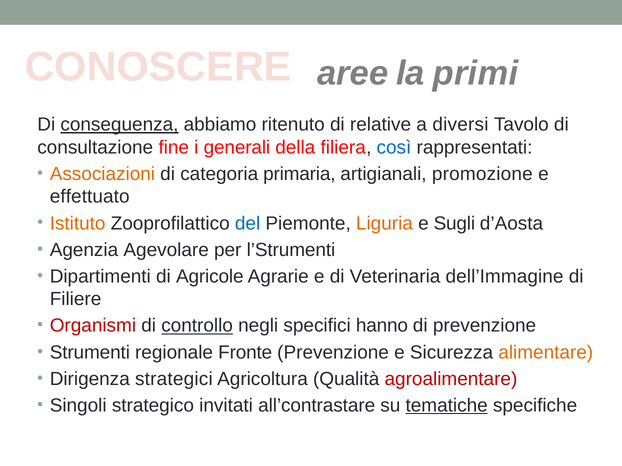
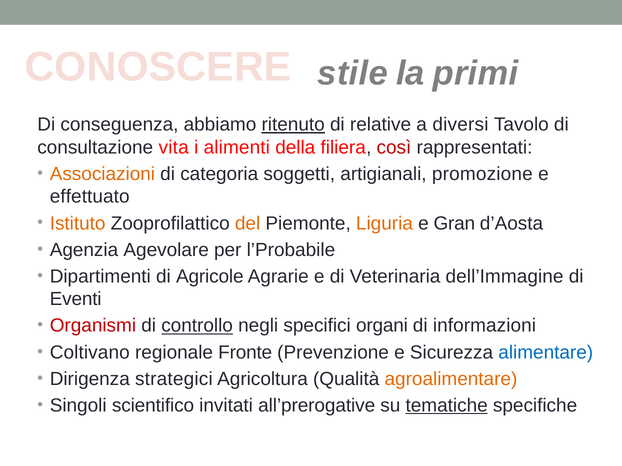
aree: aree -> stile (353, 73)
conseguenza underline: present -> none (119, 125)
ritenuto underline: none -> present (293, 125)
fine: fine -> vita (174, 147)
generali: generali -> alimenti (237, 147)
così colour: blue -> red (394, 147)
primaria: primaria -> soggetti (299, 174)
del colour: blue -> orange (248, 223)
Sugli: Sugli -> Gran (454, 223)
l’Strumenti: l’Strumenti -> l’Probabile (291, 250)
Filiere: Filiere -> Eventi (76, 299)
hanno: hanno -> organi (382, 326)
di prevenzione: prevenzione -> informazioni (485, 326)
Strumenti: Strumenti -> Coltivano (90, 353)
alimentare colour: orange -> blue (546, 353)
agroalimentare colour: red -> orange (451, 379)
strategico: strategico -> scientifico (153, 406)
all’contrastare: all’contrastare -> all’prerogative (317, 406)
